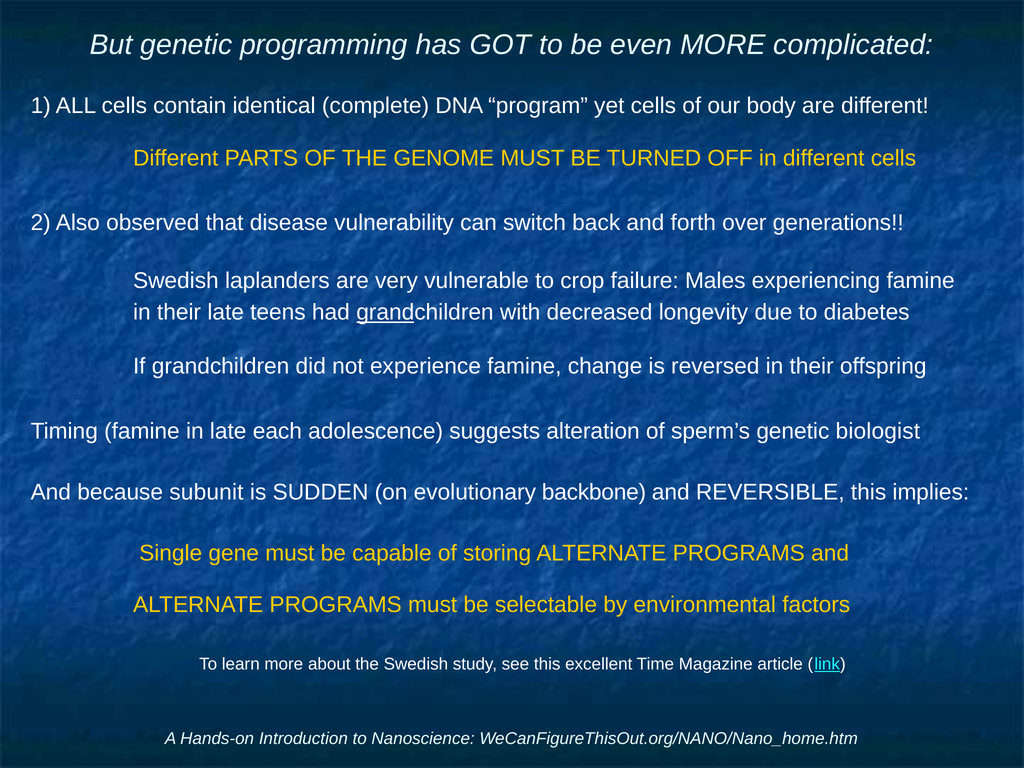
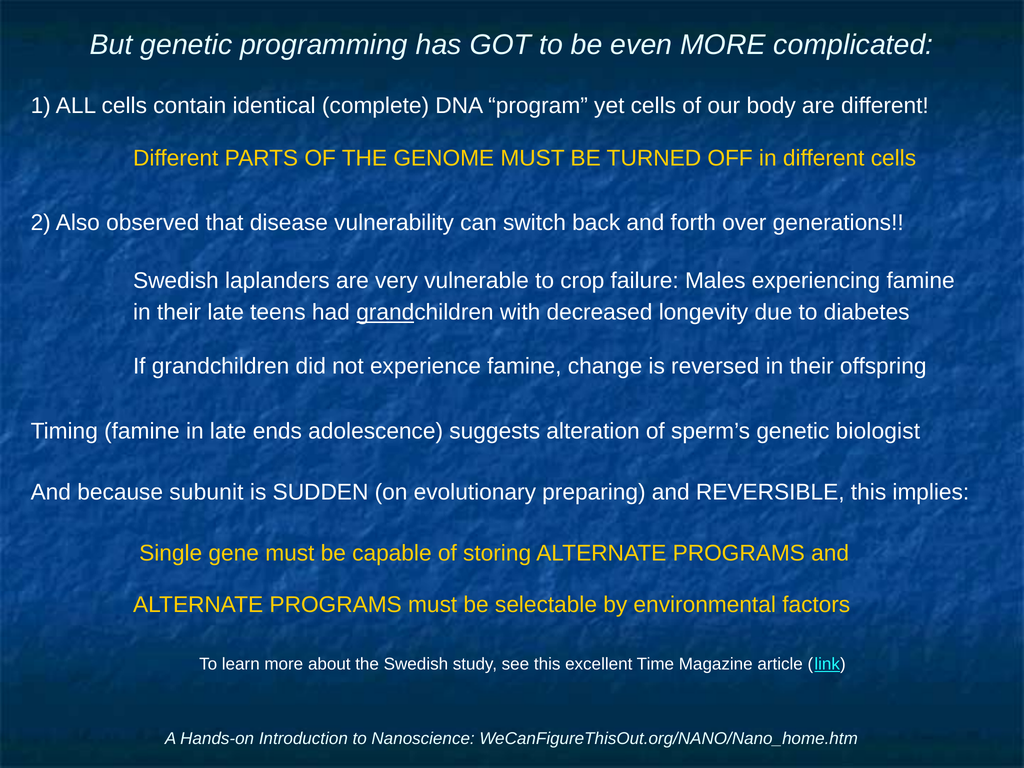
each: each -> ends (277, 431)
backbone: backbone -> preparing (594, 492)
